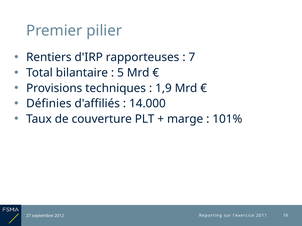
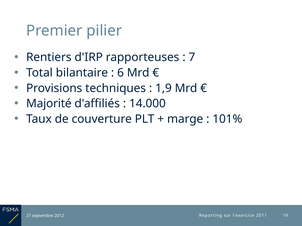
5: 5 -> 6 (121, 73)
Définies: Définies -> Majorité (49, 104)
